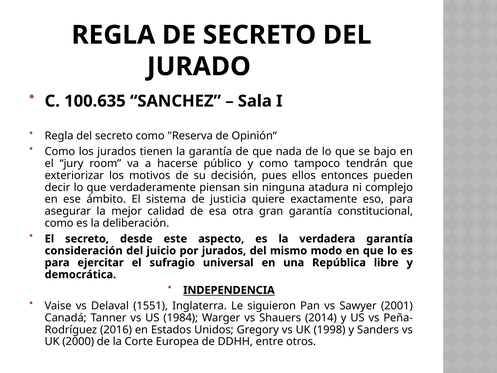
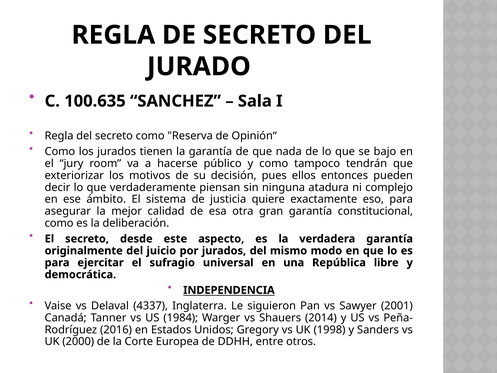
consideración: consideración -> originalmente (84, 251)
1551: 1551 -> 4337 (151, 306)
